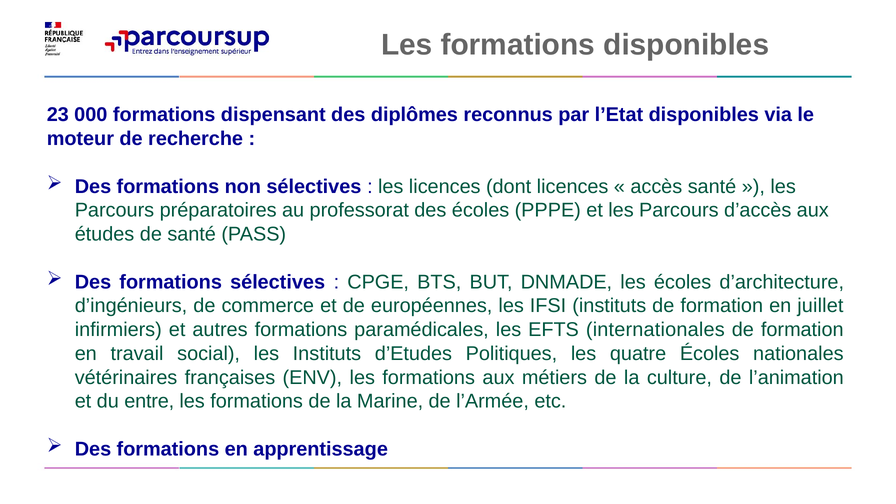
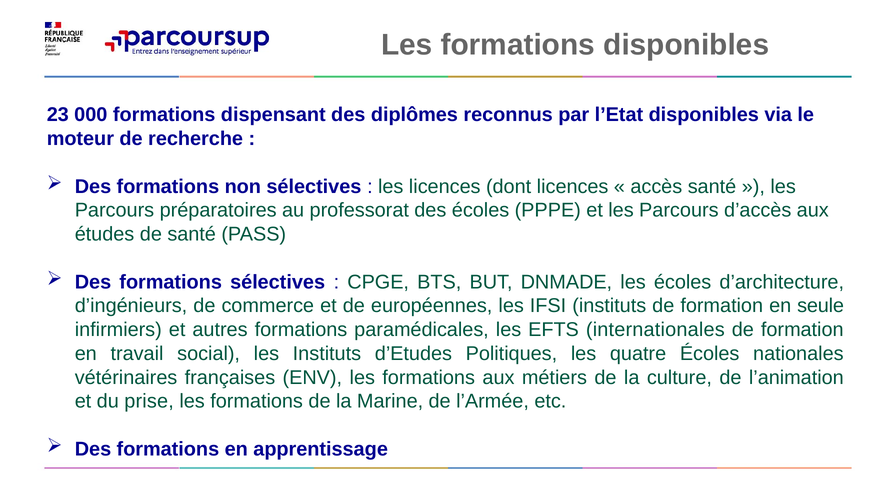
juillet: juillet -> seule (821, 306)
entre: entre -> prise (149, 401)
